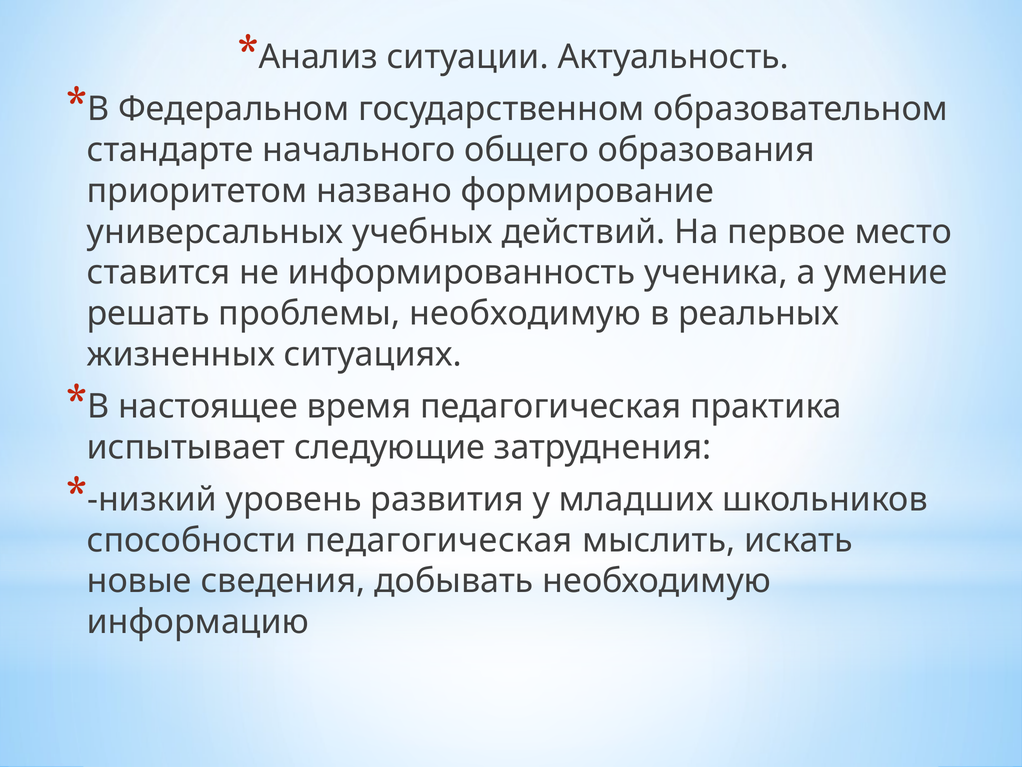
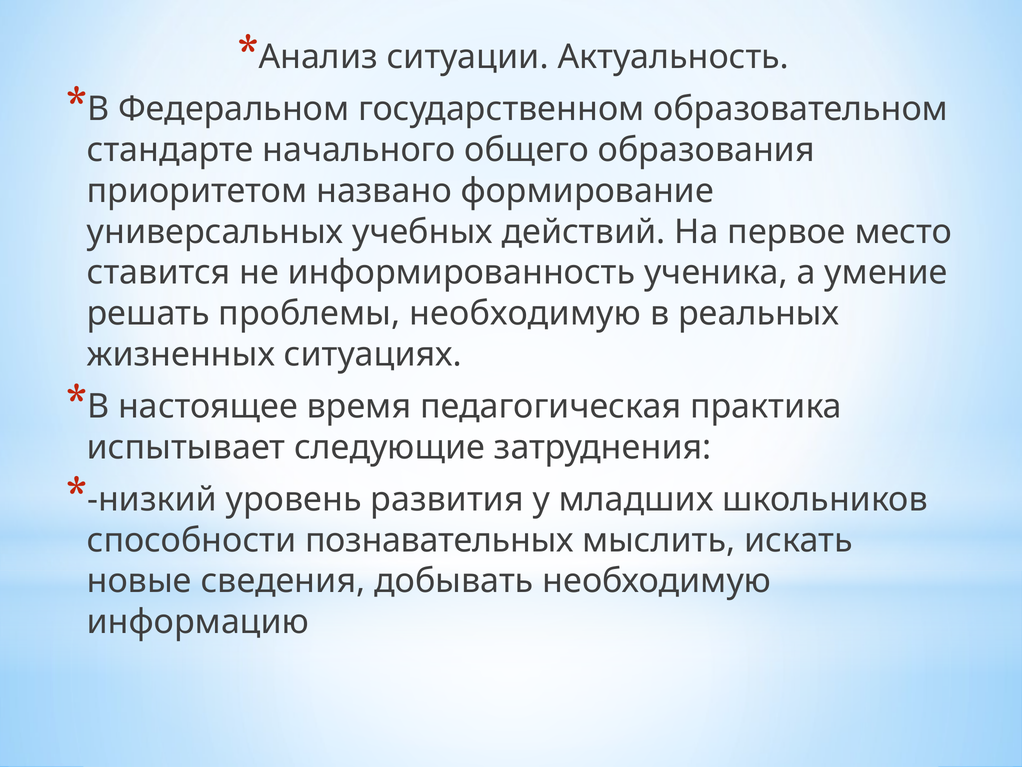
способности педагогическая: педагогическая -> познавательных (439, 540)
